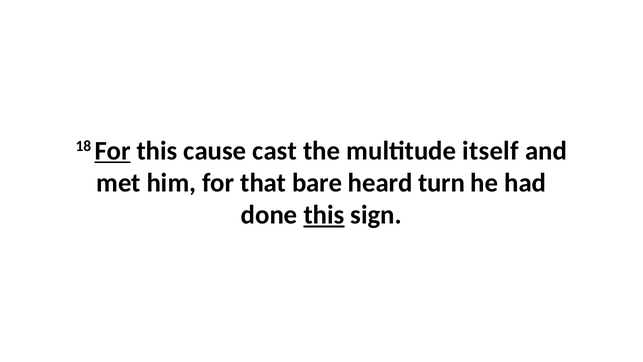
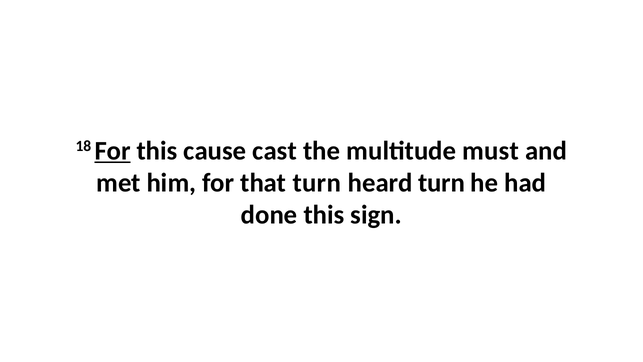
itself: itself -> must (491, 151)
that bare: bare -> turn (317, 183)
this underline: present -> none (324, 215)
